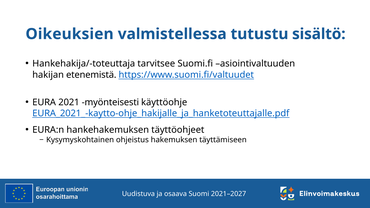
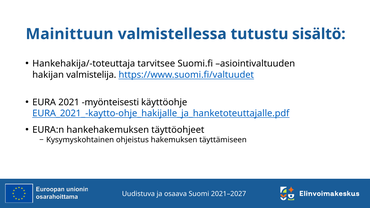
Oikeuksien: Oikeuksien -> Mainittuun (70, 34)
etenemistä: etenemistä -> valmistelija (91, 75)
